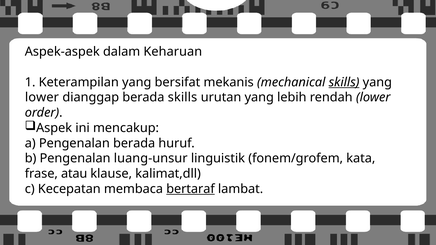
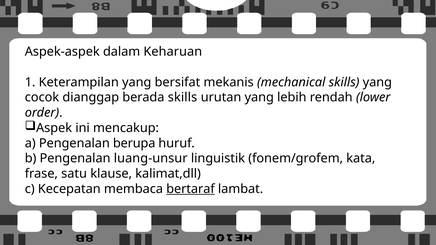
skills underline: present -> none (344, 82)
lower: lower -> cocok (42, 98)
Pengenalan berada: berada -> berupa (134, 143)
atau: atau -> satu (74, 174)
